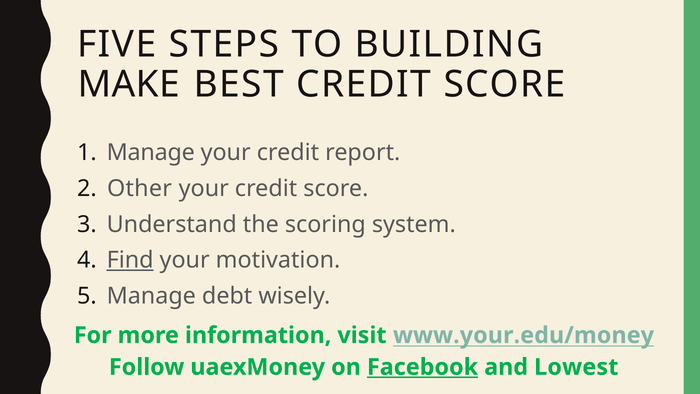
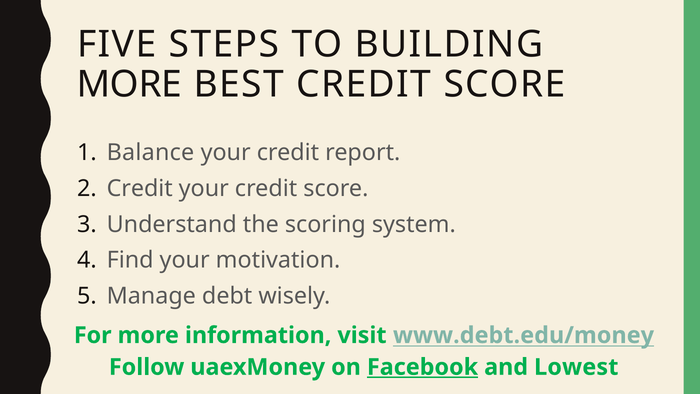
MAKE: MAKE -> MORE (129, 85)
Manage: Manage -> Balance (150, 152)
Other: Other -> Credit (140, 188)
Find underline: present -> none (130, 260)
www.your.edu/money: www.your.edu/money -> www.debt.edu/money (524, 335)
